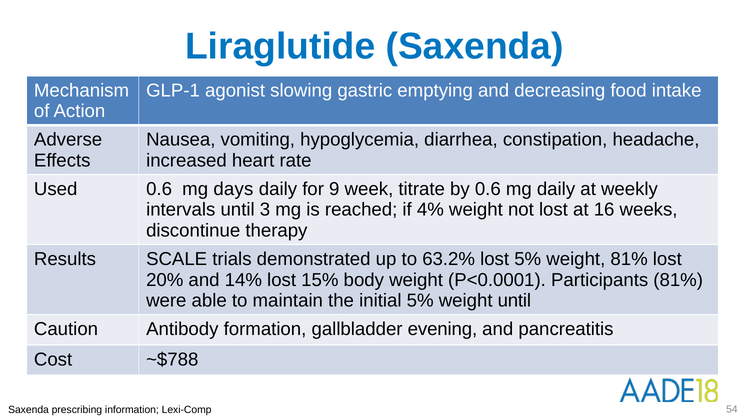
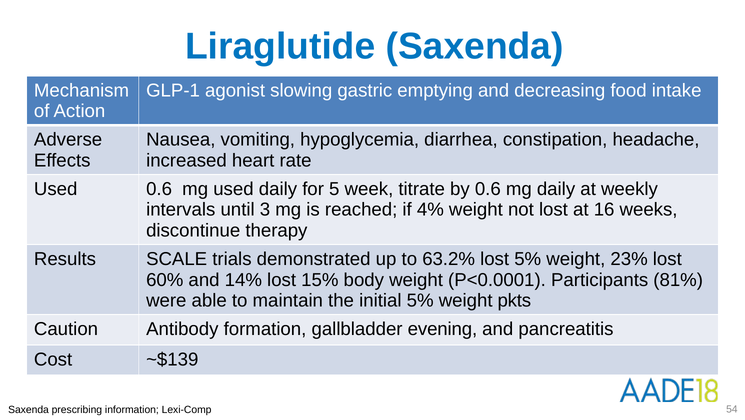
mg days: days -> used (233, 189)
9: 9 -> 5 (334, 189)
weight 81%: 81% -> 23% (629, 259)
20%: 20% -> 60% (165, 280)
weight until: until -> pkts (514, 300)
~$788: ~$788 -> ~$139 (172, 359)
